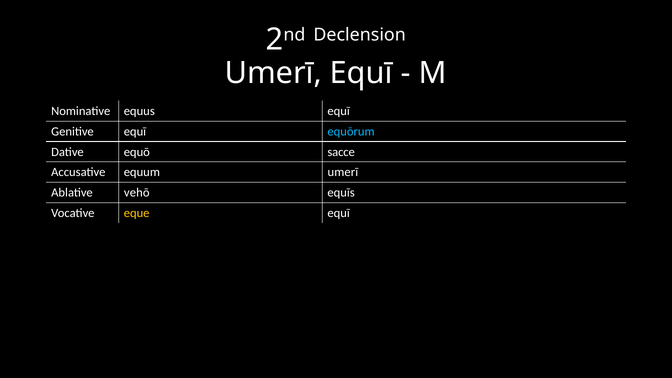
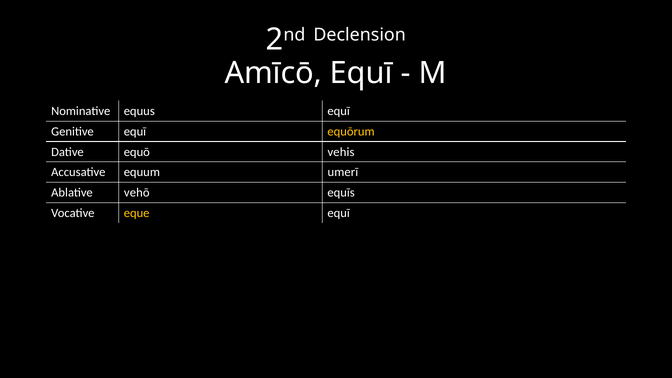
Umerī: Umerī -> Amīcō (273, 73)
equōrum colour: light blue -> yellow (351, 131)
sacce: sacce -> vehis (341, 152)
